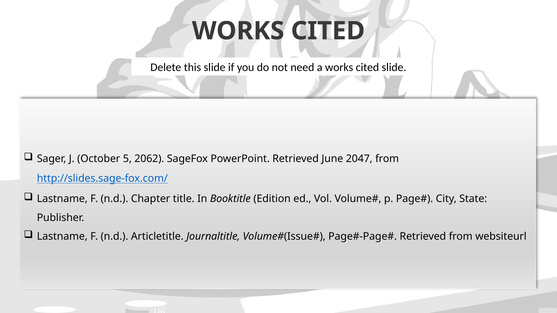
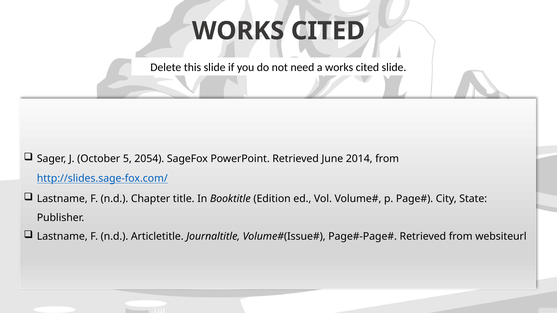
2062: 2062 -> 2054 (149, 159)
2047: 2047 -> 2014 (359, 159)
